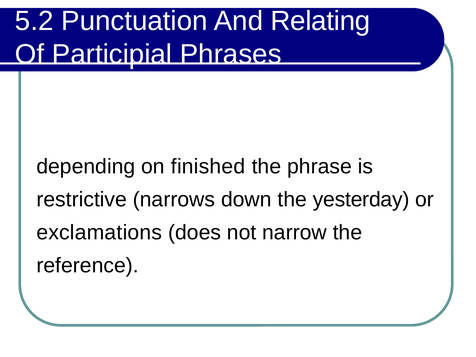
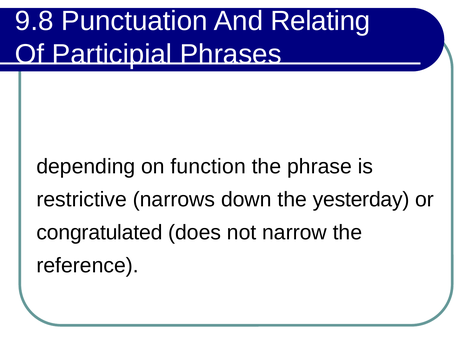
5.2: 5.2 -> 9.8 (34, 21)
finished: finished -> function (208, 167)
exclamations: exclamations -> congratulated (99, 233)
